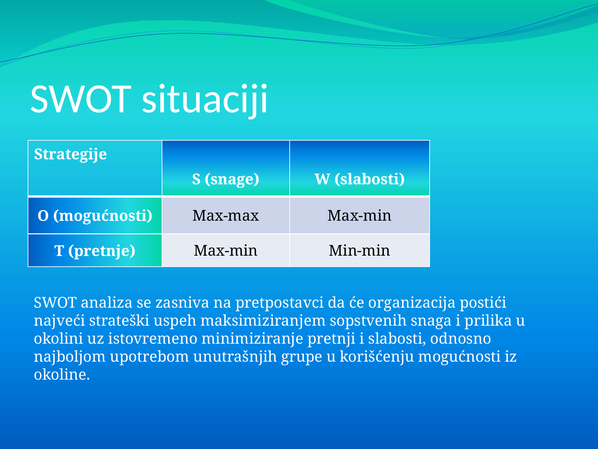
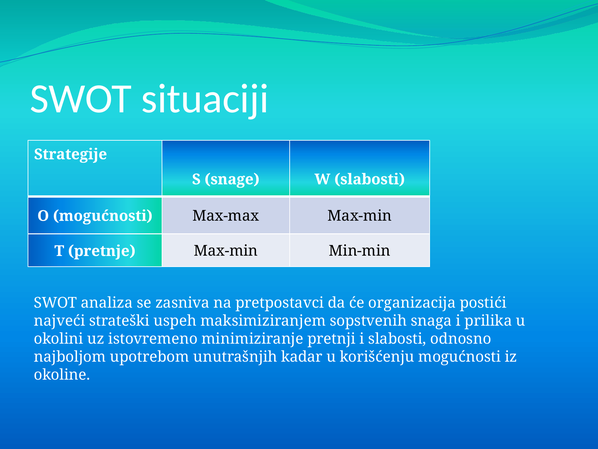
grupe: grupe -> kadar (302, 356)
